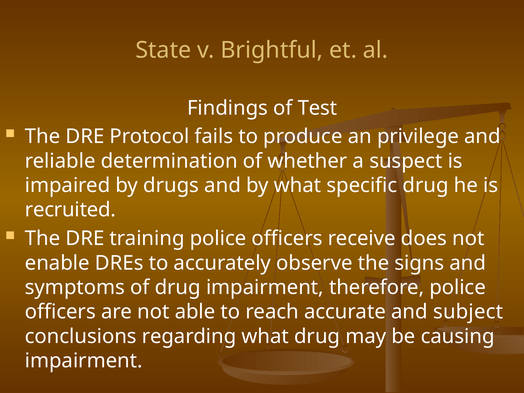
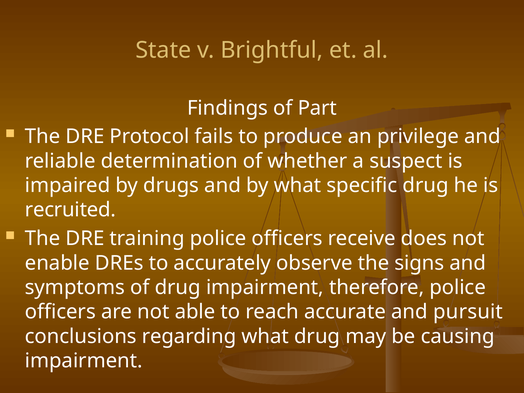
Test: Test -> Part (317, 108)
subject: subject -> pursuit (468, 312)
